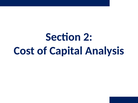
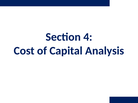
2: 2 -> 4 (88, 37)
